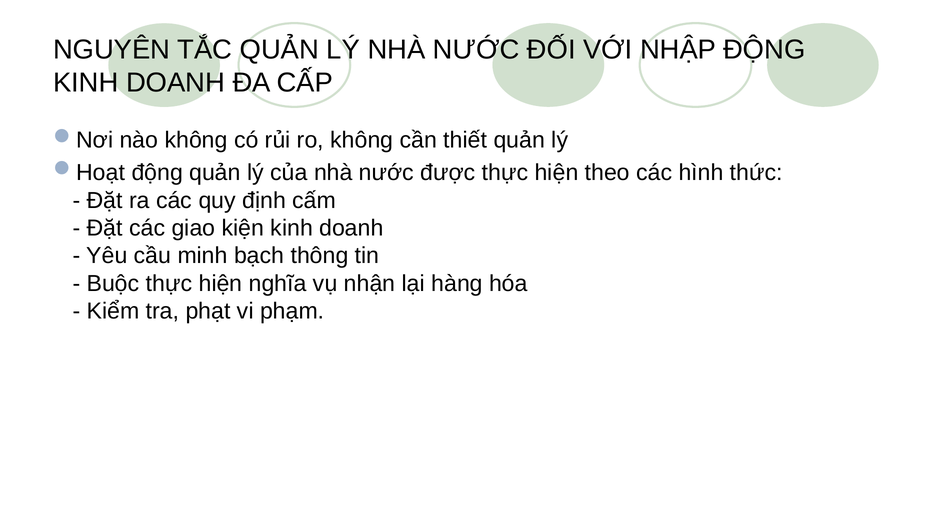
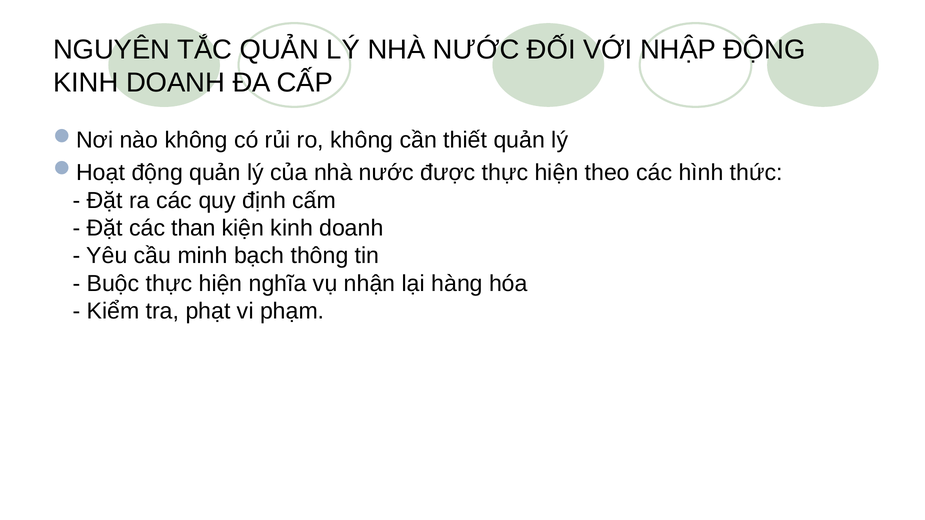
giao: giao -> than (193, 228)
